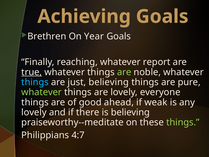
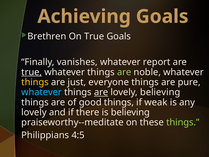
On Year: Year -> True (94, 36)
reaching: reaching -> vanishes (77, 62)
things colour: light blue -> yellow (35, 82)
just believing: believing -> everyone (109, 82)
whatever colour: light green -> light blue (42, 92)
are underline: none -> present (101, 92)
lovely everyone: everyone -> believing (160, 92)
good ahead: ahead -> things (119, 102)
4:7: 4:7 -> 4:5 (78, 135)
